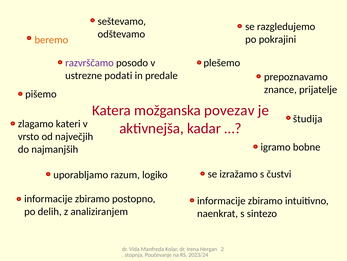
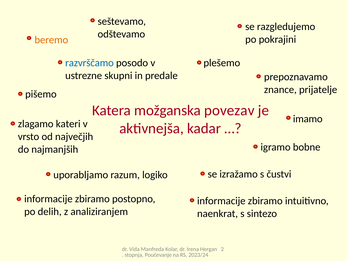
razvrščamo colour: purple -> blue (89, 63)
podati: podati -> skupni (118, 75)
študija: študija -> imamo (308, 119)
